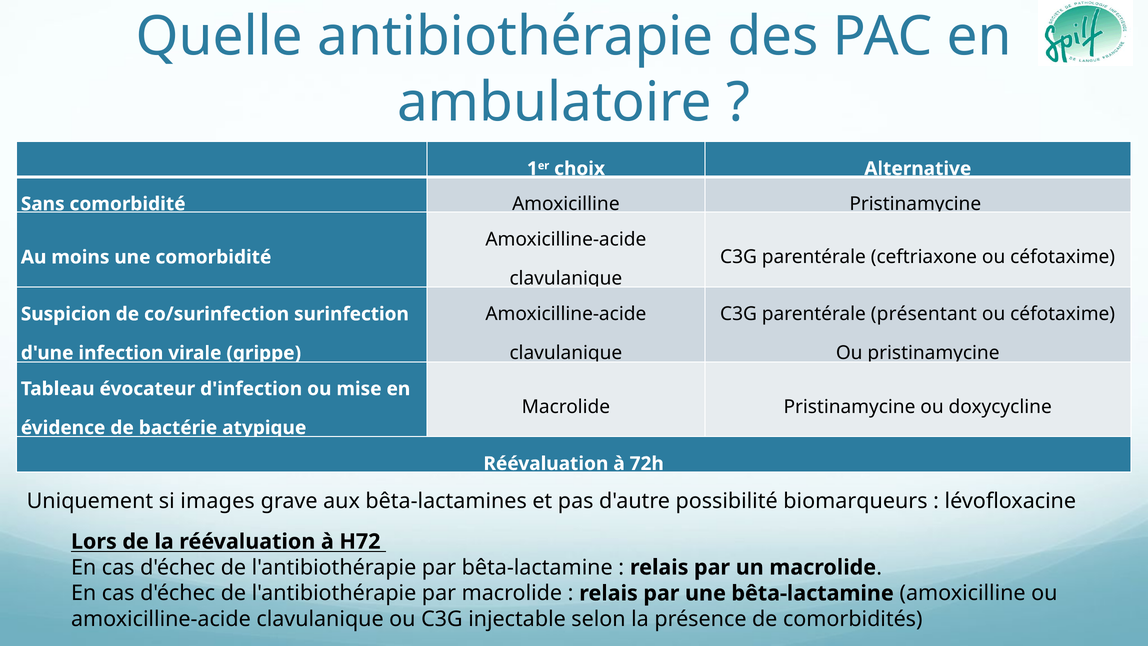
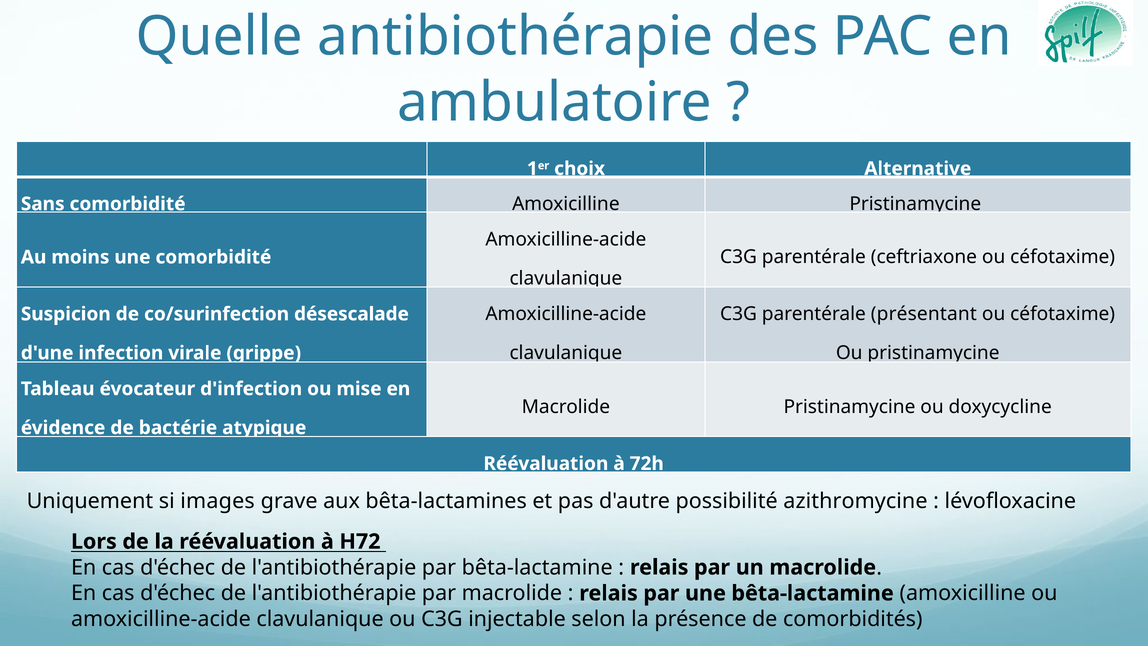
surinfection: surinfection -> désescalade (351, 314)
biomarqueurs: biomarqueurs -> azithromycine (855, 501)
